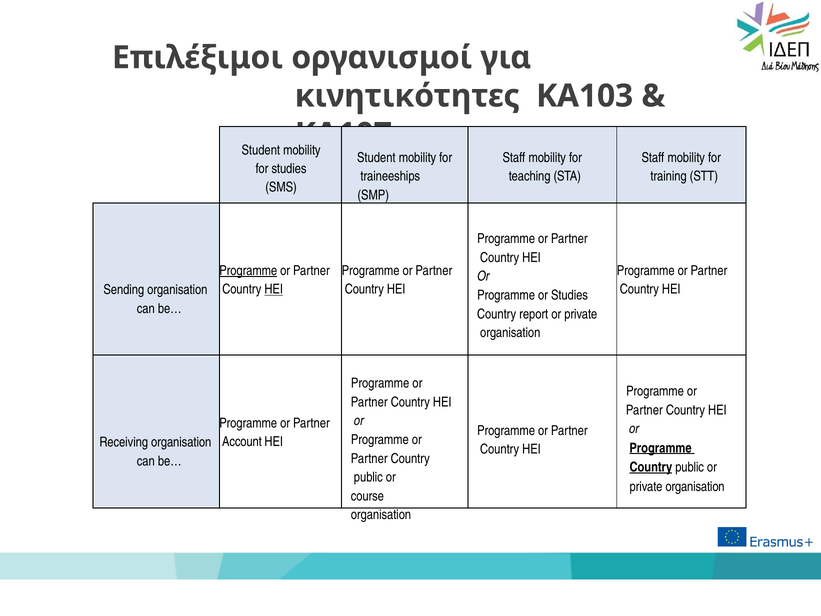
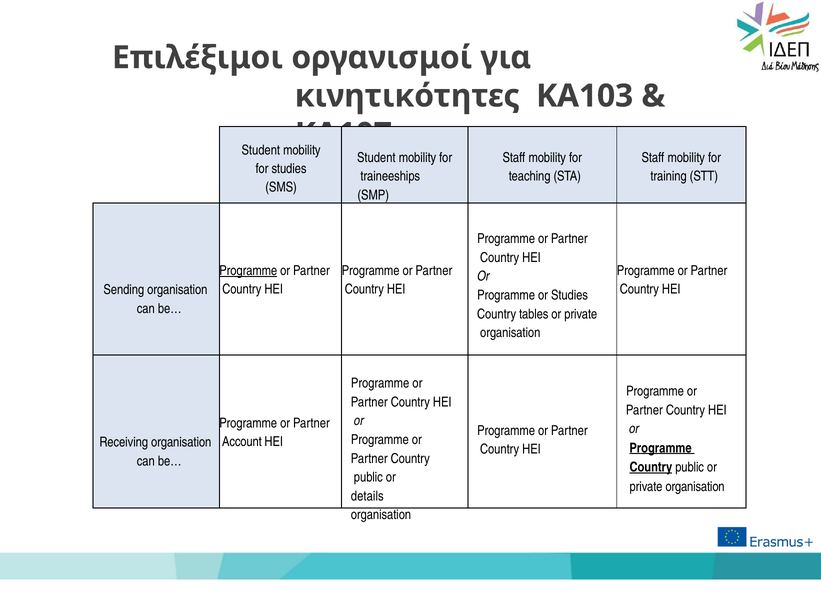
HEI underline: present -> none (274, 289)
report: report -> tables (534, 314)
course: course -> details (367, 496)
